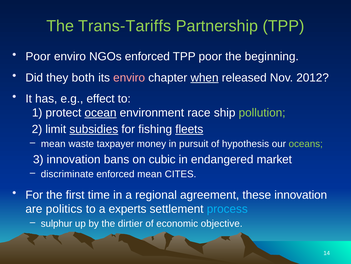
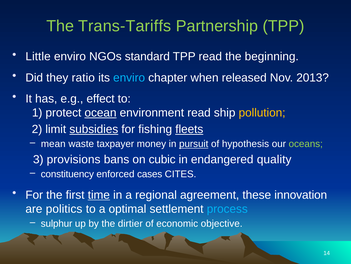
Poor: Poor -> Little (38, 56)
NGOs enforced: enforced -> standard (147, 56)
TPP poor: poor -> read (210, 56)
both: both -> ratio (83, 77)
enviro colour: pink -> light blue (129, 77)
when underline: present -> none (205, 77)
2012: 2012 -> 2013 (313, 77)
environment race: race -> read (199, 113)
pollution colour: light green -> yellow (262, 113)
pursuit underline: none -> present (194, 144)
3 innovation: innovation -> provisions (74, 159)
market: market -> quality (274, 159)
discriminate: discriminate -> constituency (67, 174)
enforced mean: mean -> cases (150, 174)
time underline: none -> present (99, 194)
experts: experts -> optimal (128, 208)
